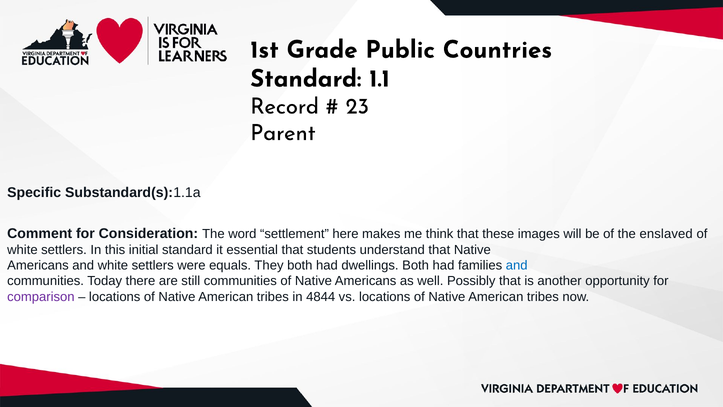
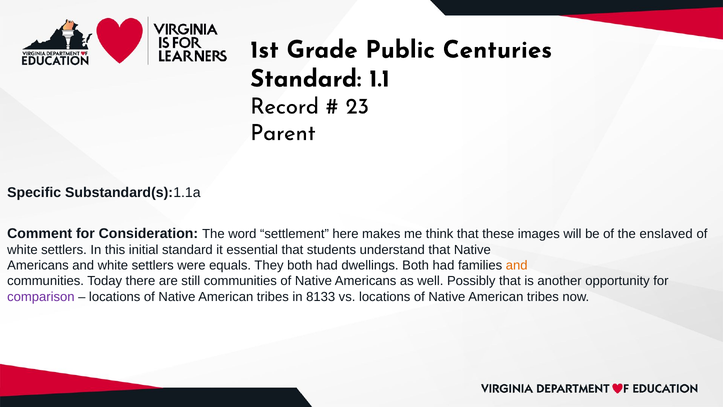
Countries: Countries -> Centuries (497, 50)
and colour: blue -> orange (517, 265)
4844: 4844 -> 8133 (321, 297)
